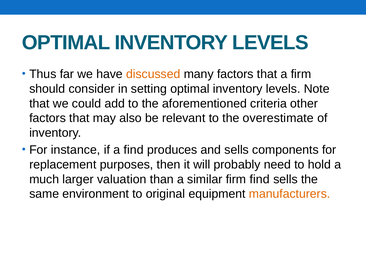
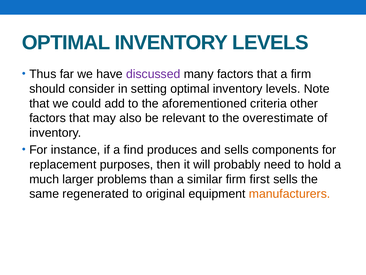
discussed colour: orange -> purple (153, 74)
valuation: valuation -> problems (122, 179)
firm find: find -> first (260, 179)
environment: environment -> regenerated (96, 194)
